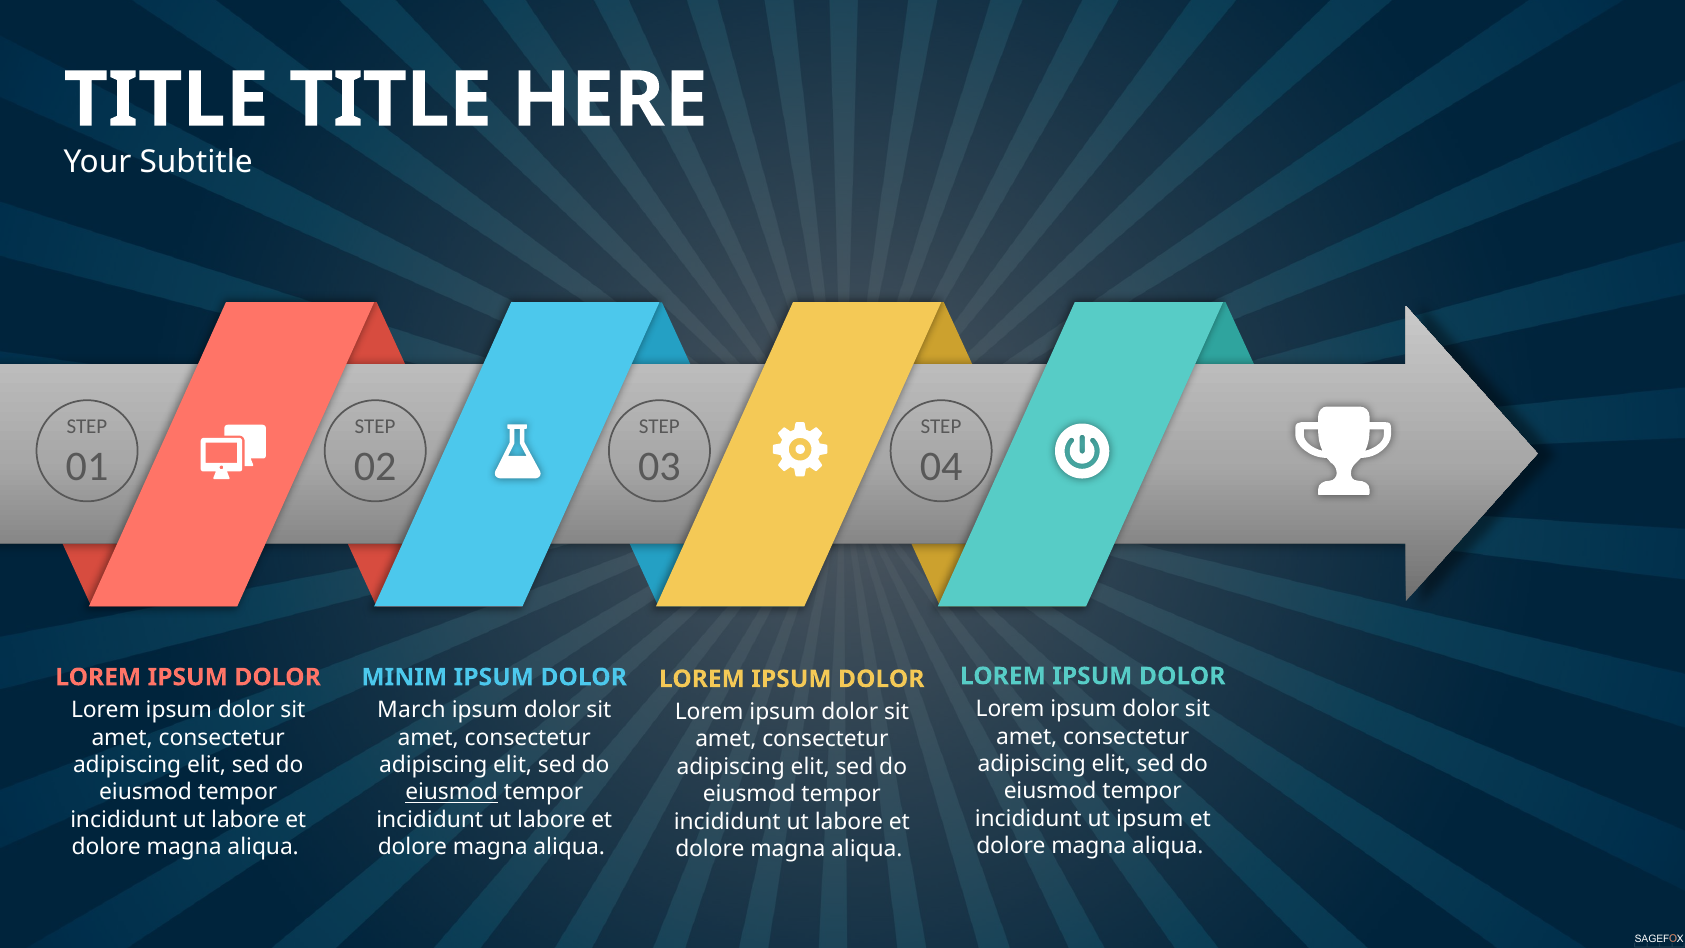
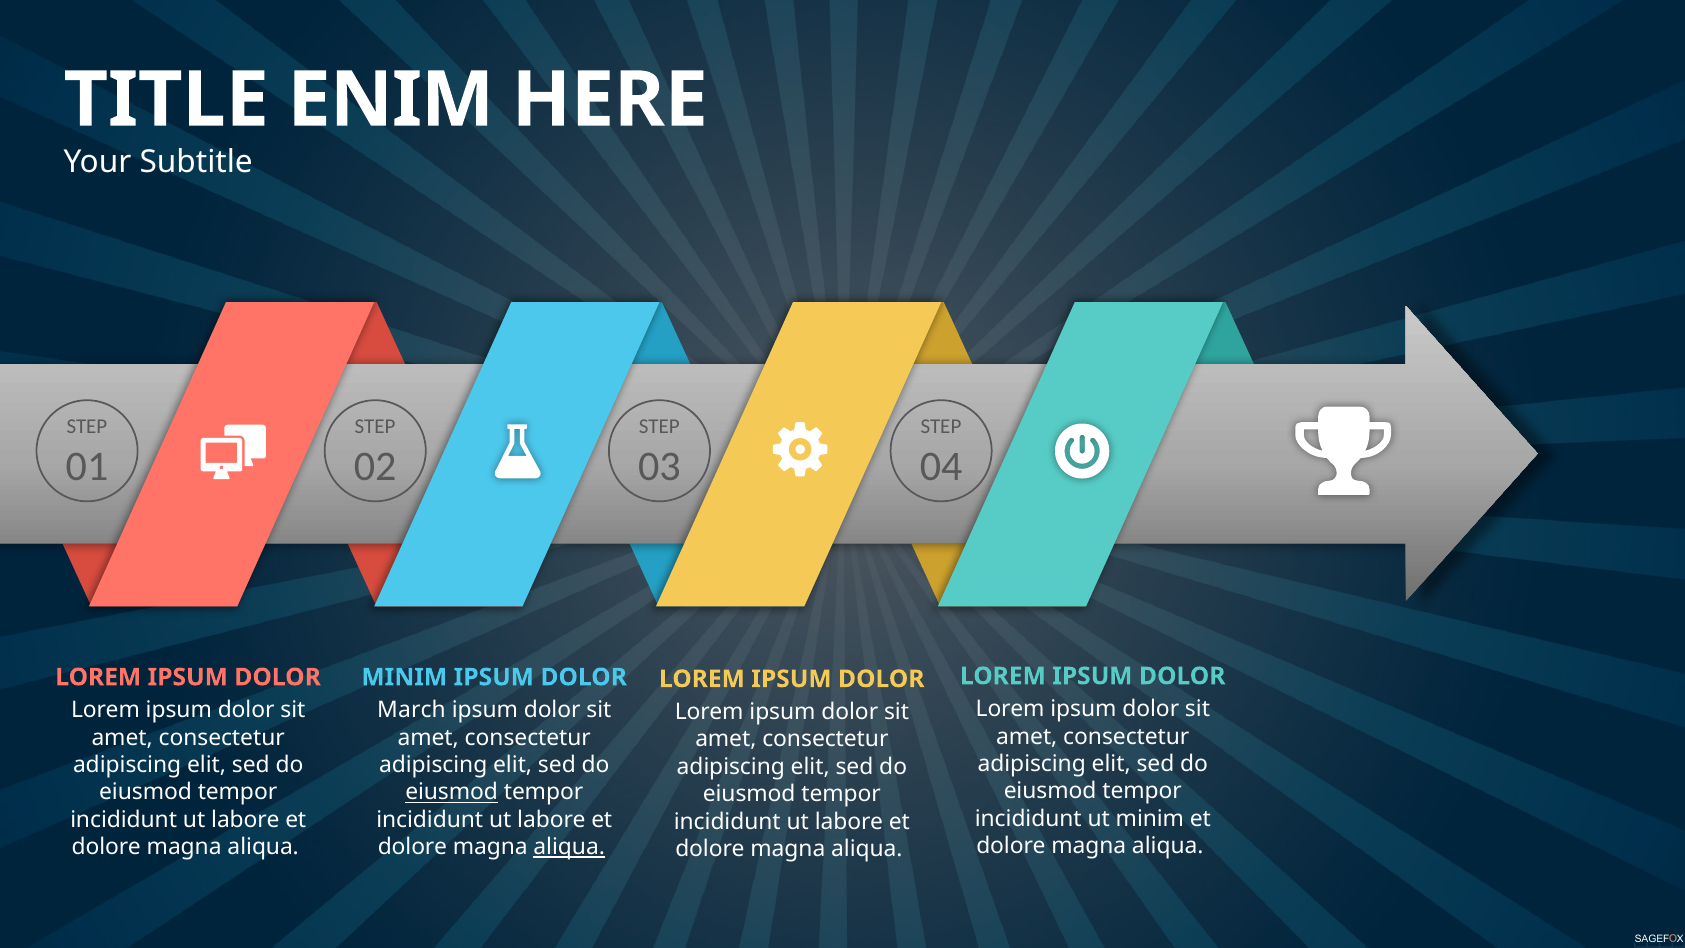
TITLE: TITLE -> ENIM (391, 100)
ut ipsum: ipsum -> minim (1150, 819)
aliqua underline: none -> present (569, 847)
